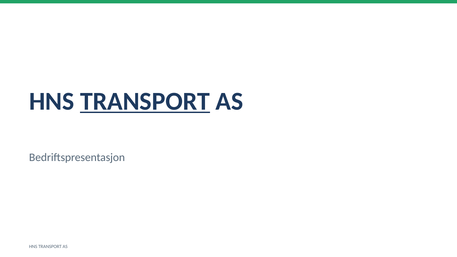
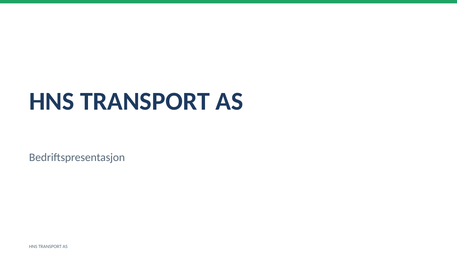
TRANSPORT underline: present -> none (145, 101)
